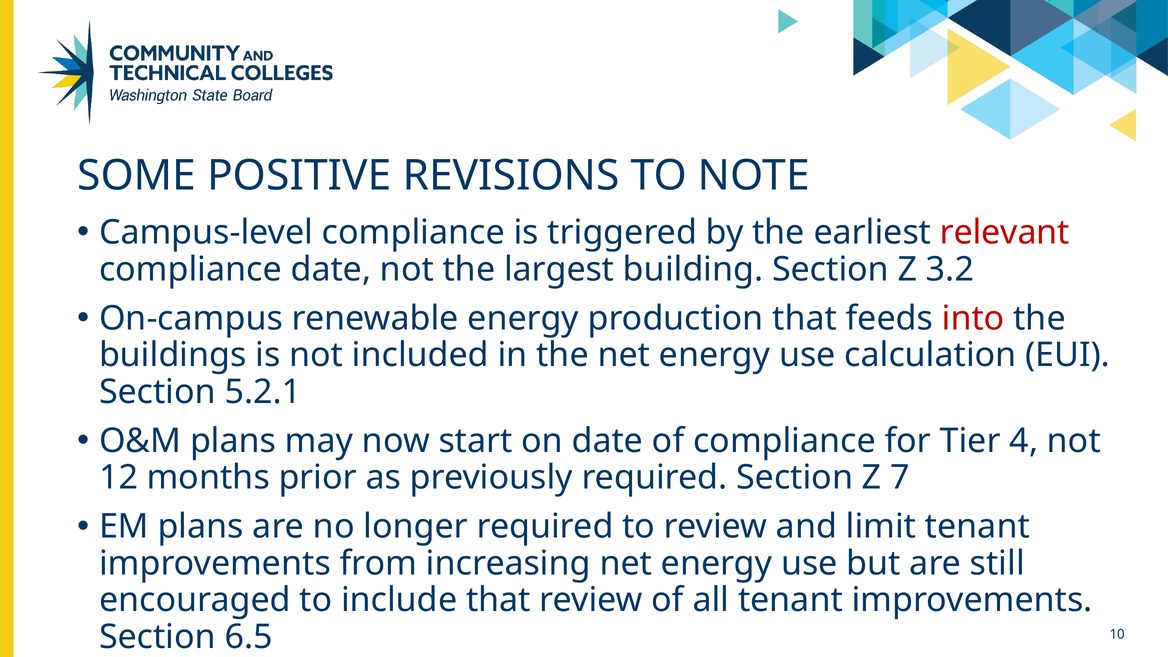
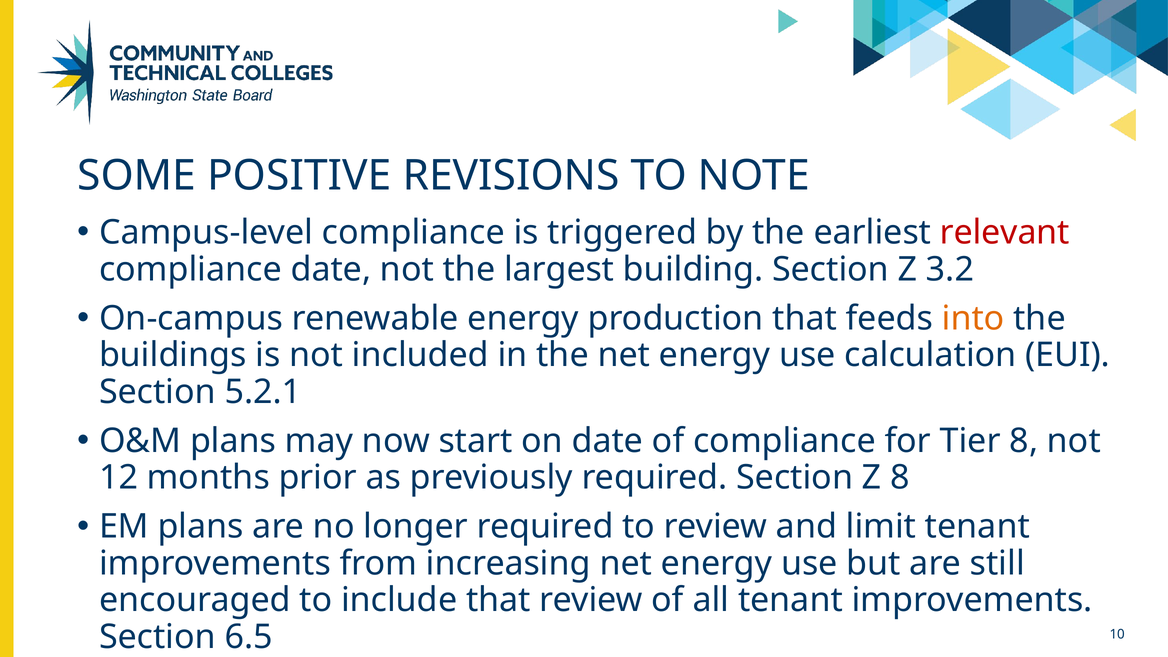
into colour: red -> orange (973, 318)
Tier 4: 4 -> 8 (1024, 441)
Z 7: 7 -> 8 (900, 478)
